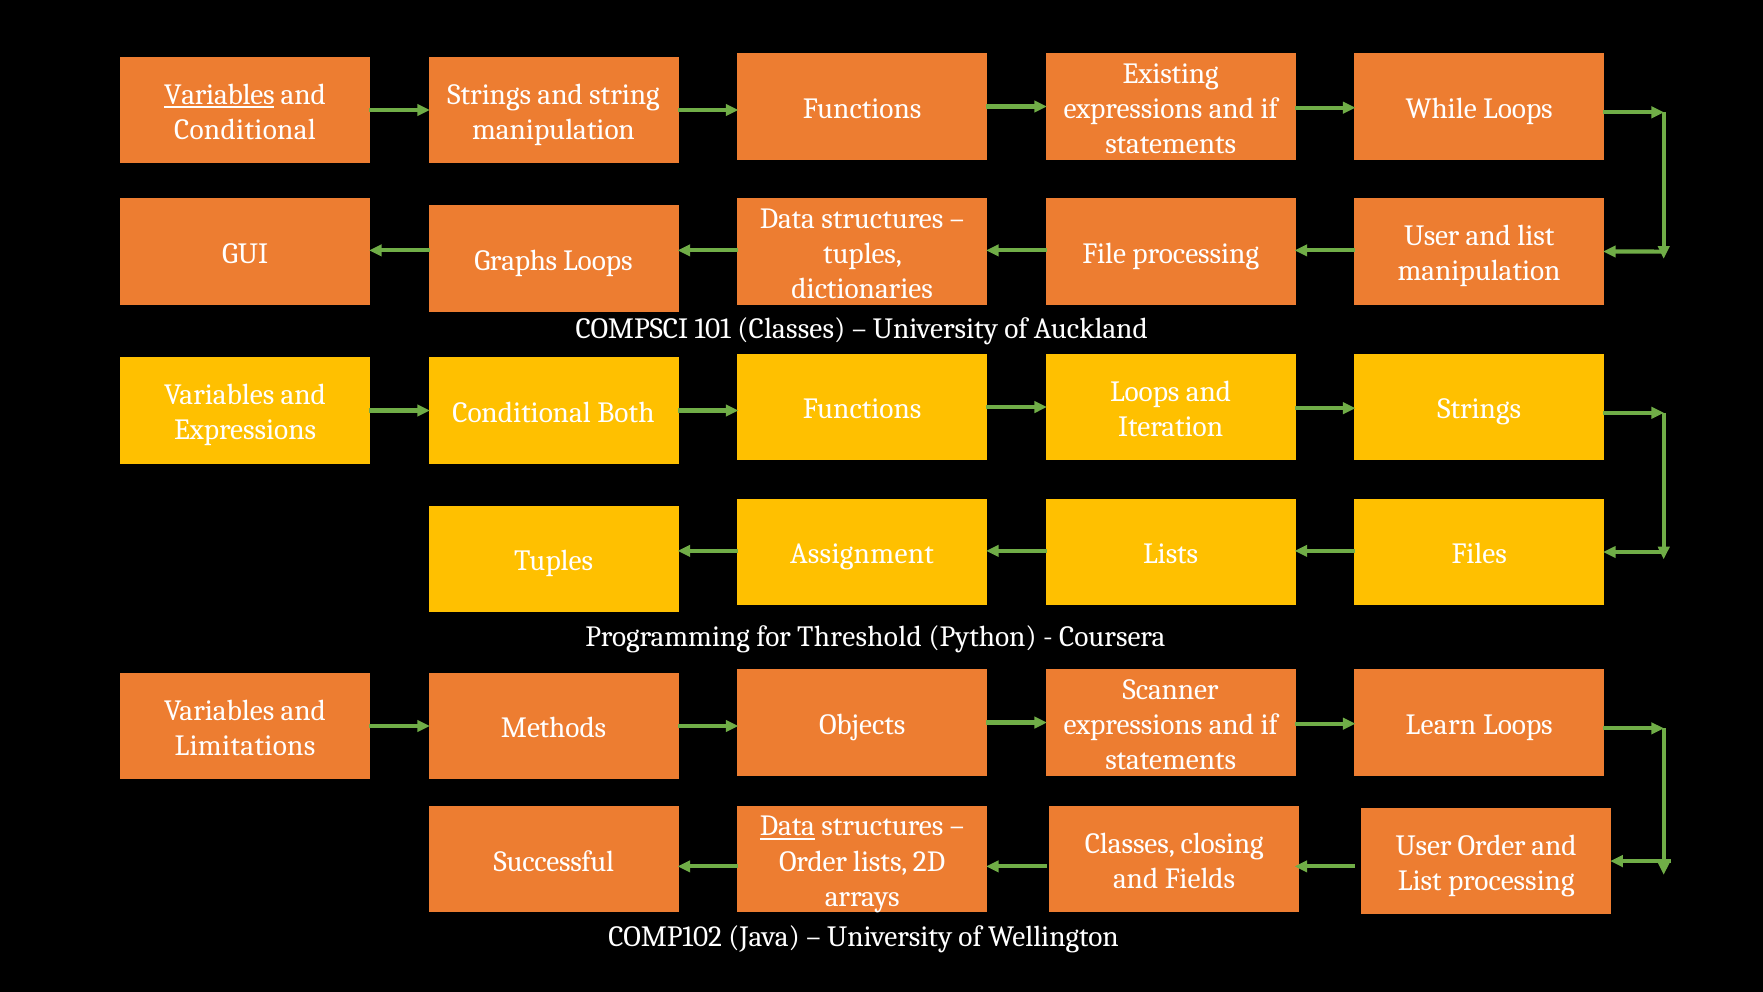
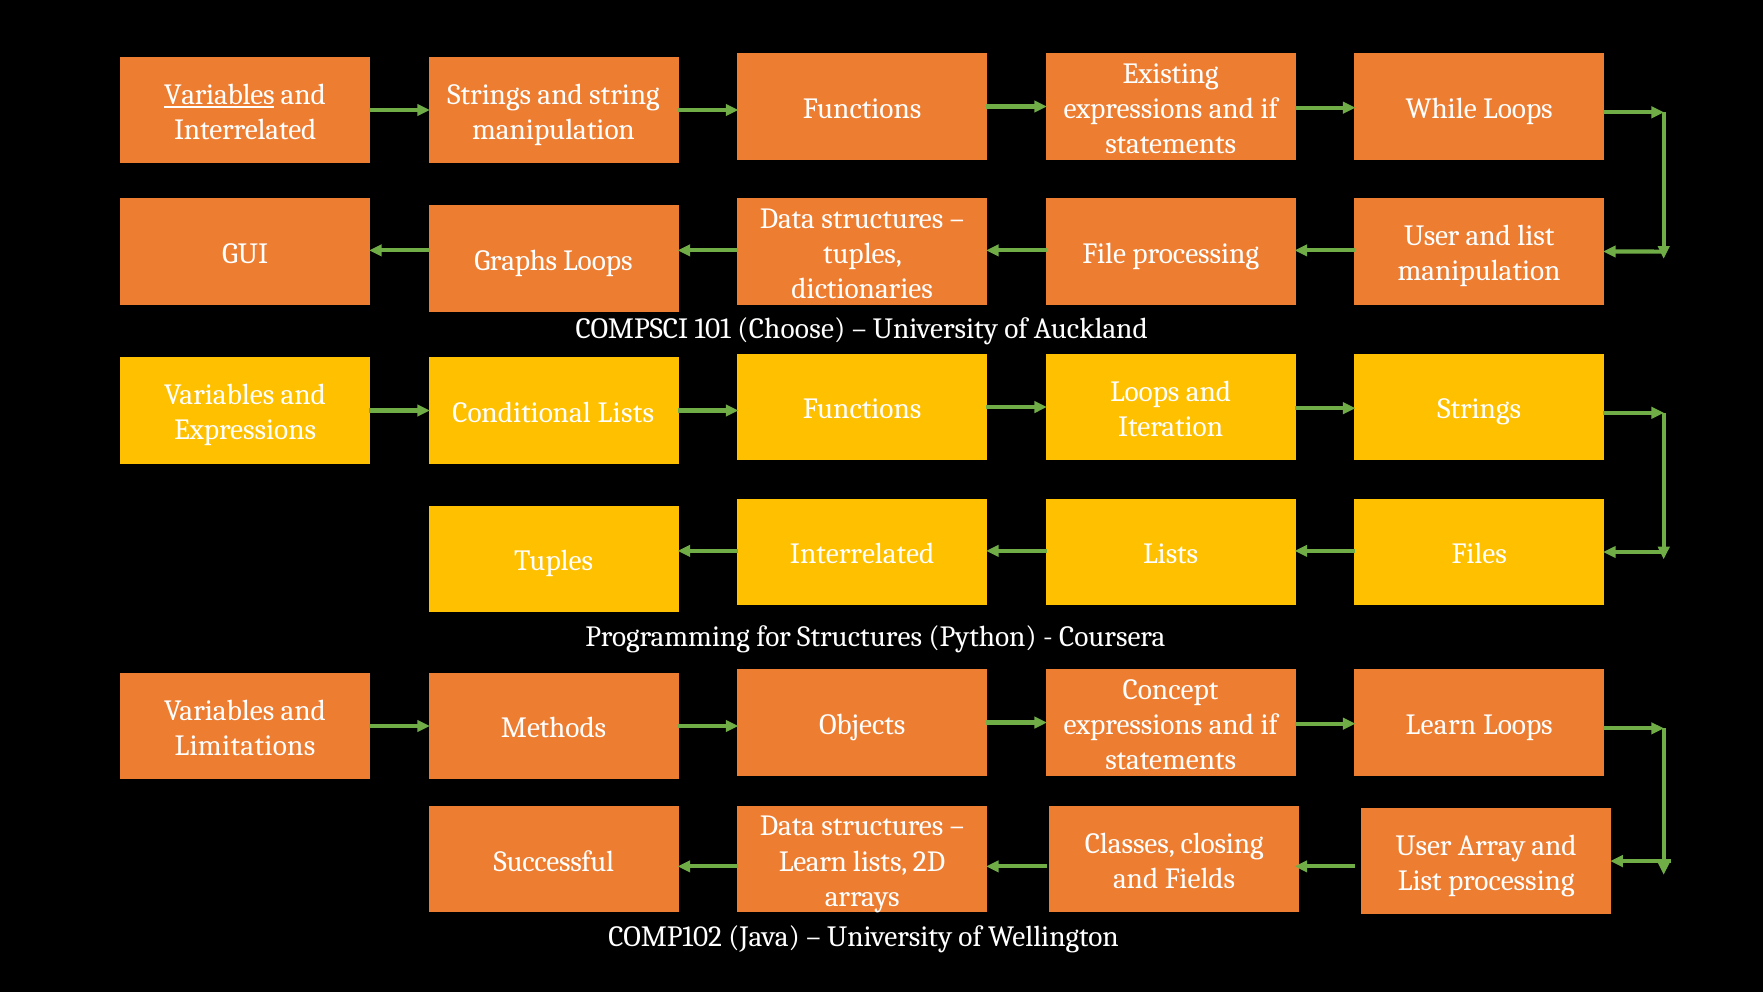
Conditional: Conditional -> Interrelated (245, 130)
101 Classes: Classes -> Choose (791, 329)
Conditional Both: Both -> Lists (626, 412)
Assignment: Assignment -> Interrelated (862, 554)
for Threshold: Threshold -> Structures (860, 637)
Scanner: Scanner -> Concept (1171, 689)
Data underline: present -> none (787, 826)
User Order: Order -> Array (1492, 845)
Order: Order -> Learn (813, 861)
